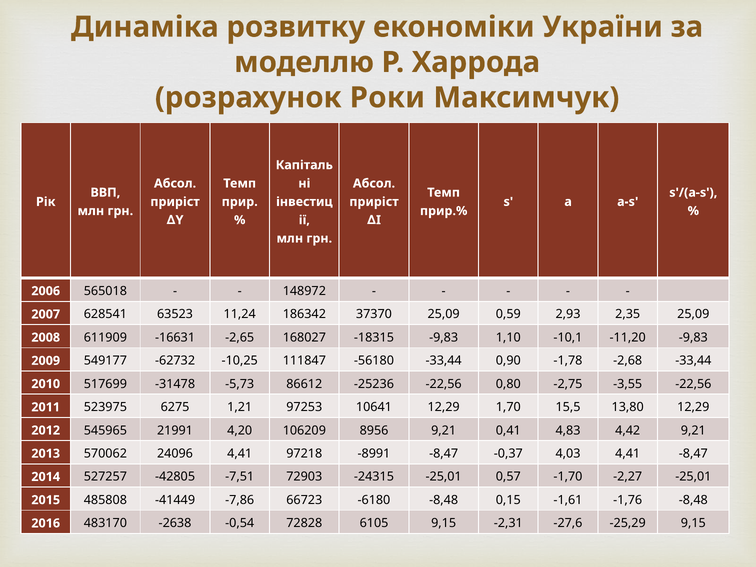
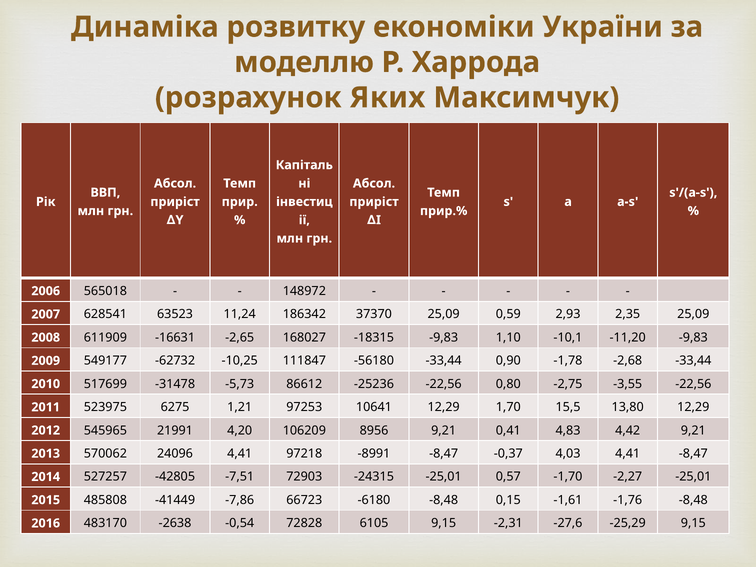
Роки: Роки -> Яких (387, 98)
